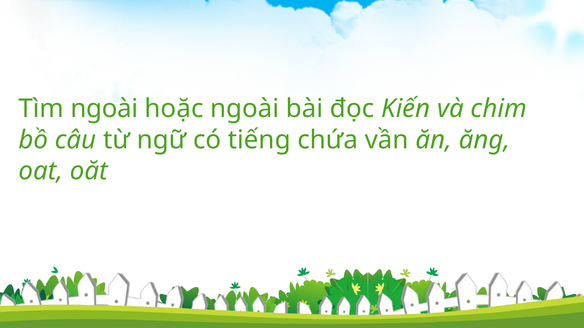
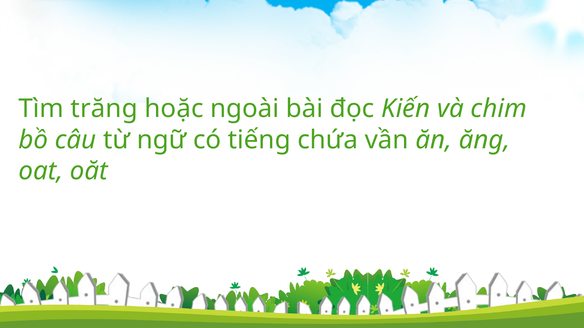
Tìm ngoài: ngoài -> trăng (104, 109)
